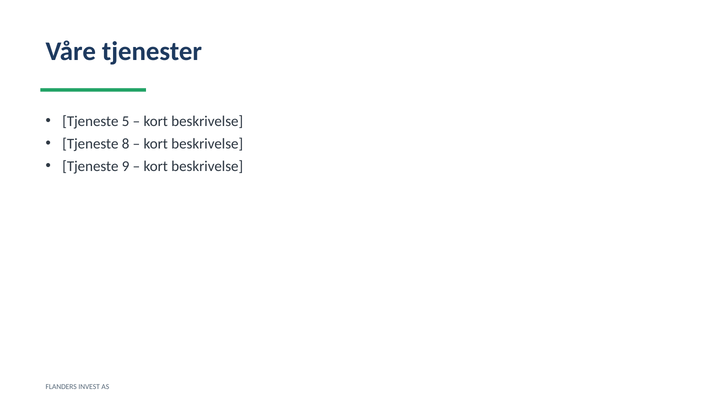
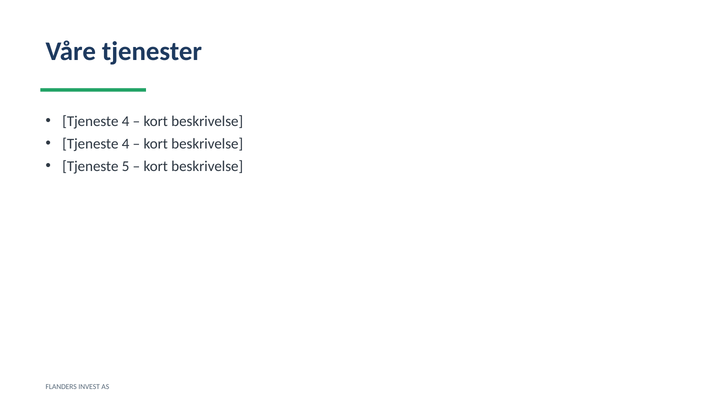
5: 5 -> 4 (126, 121)
8: 8 -> 4 (126, 144)
9: 9 -> 5 (126, 166)
